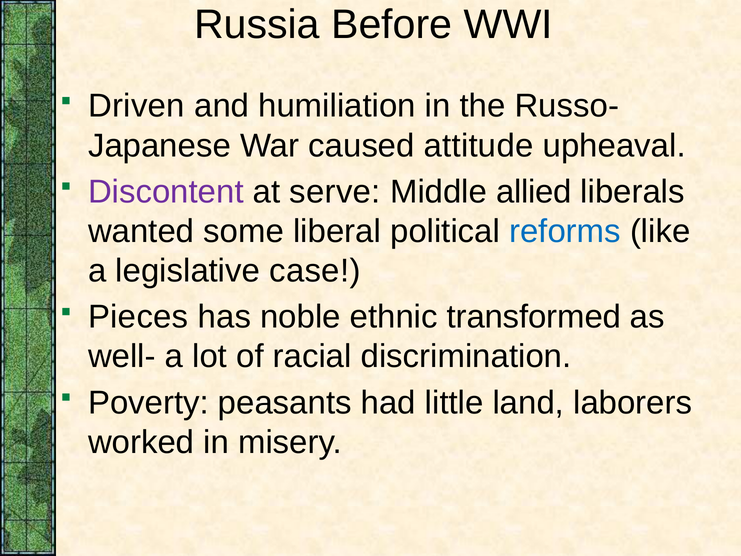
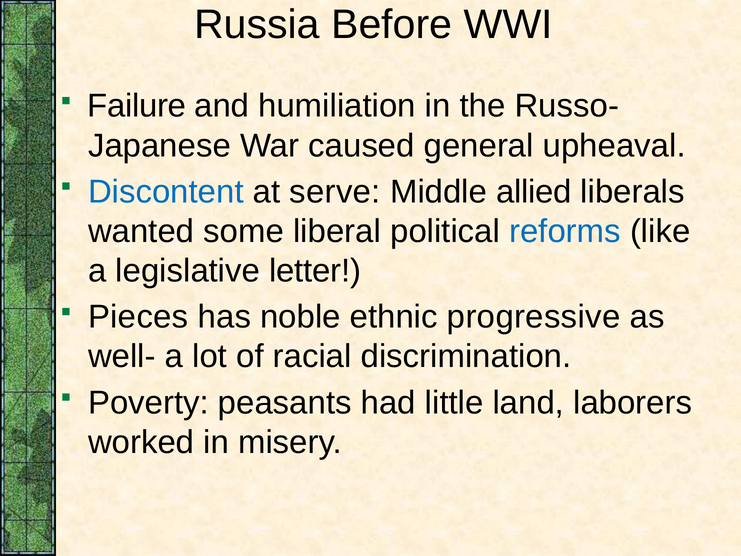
Driven: Driven -> Failure (137, 106)
attitude: attitude -> general (479, 146)
Discontent colour: purple -> blue (166, 192)
case: case -> letter (315, 271)
transformed: transformed -> progressive (534, 317)
